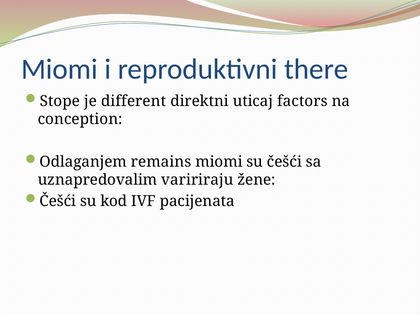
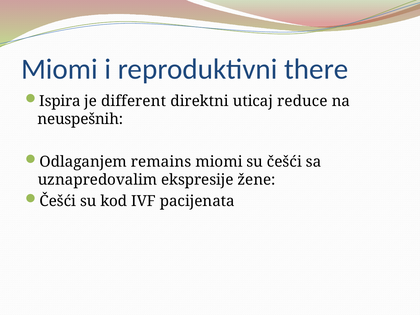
Stope: Stope -> Ispira (60, 101)
factors: factors -> reduce (302, 101)
conception: conception -> neuspešnih (80, 119)
variriraju: variriraju -> ekspresije (197, 180)
